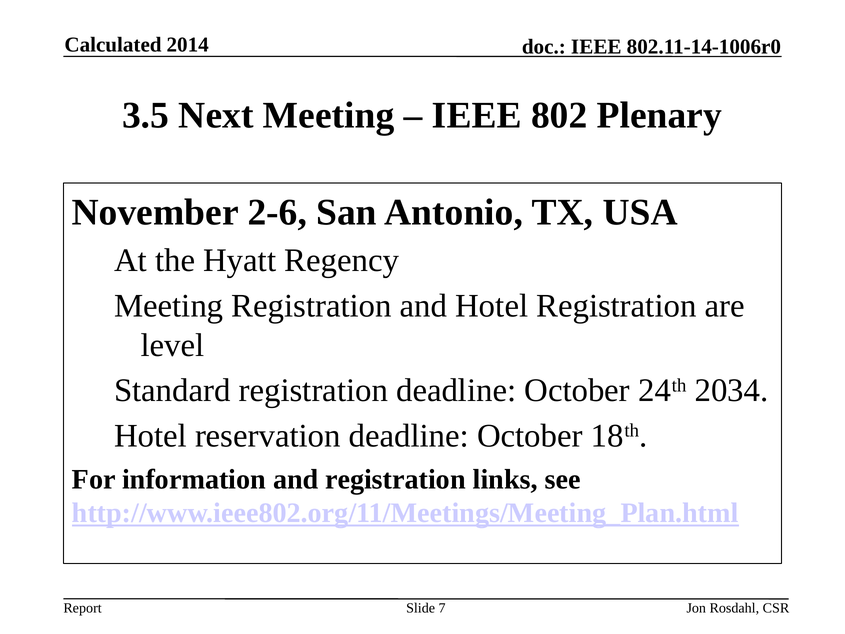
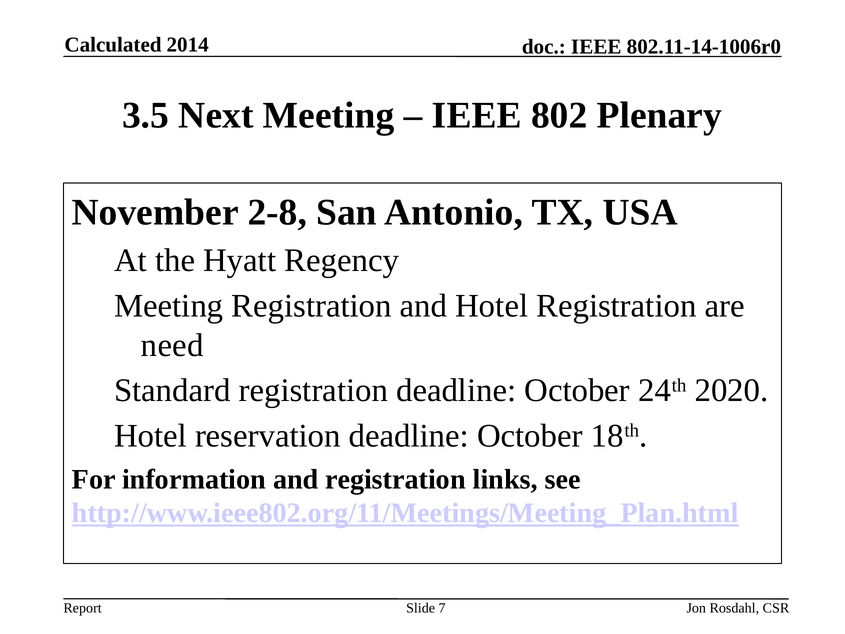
2-6: 2-6 -> 2-8 (277, 212)
level: level -> need (172, 345)
2034: 2034 -> 2020 (732, 390)
